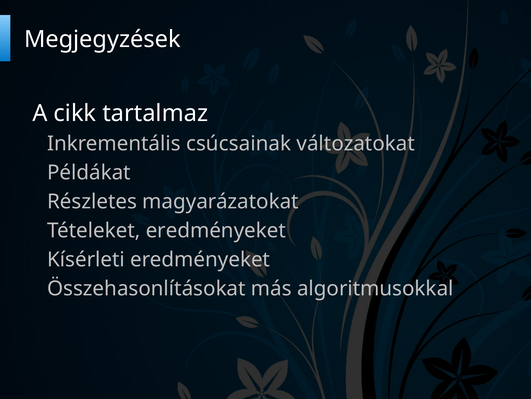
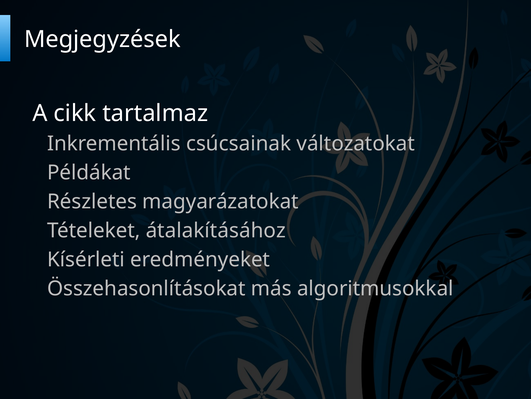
Tételeket eredményeket: eredményeket -> átalakításához (216, 230)
